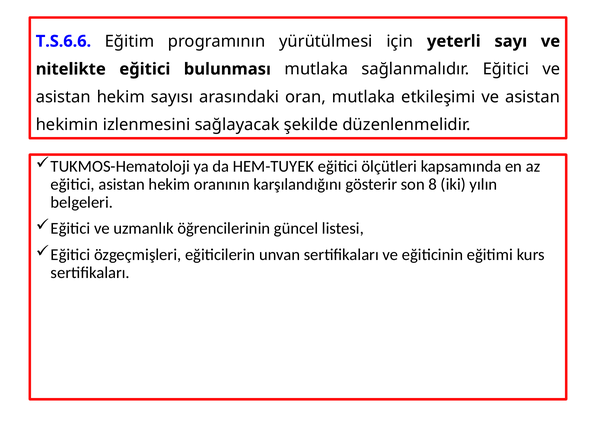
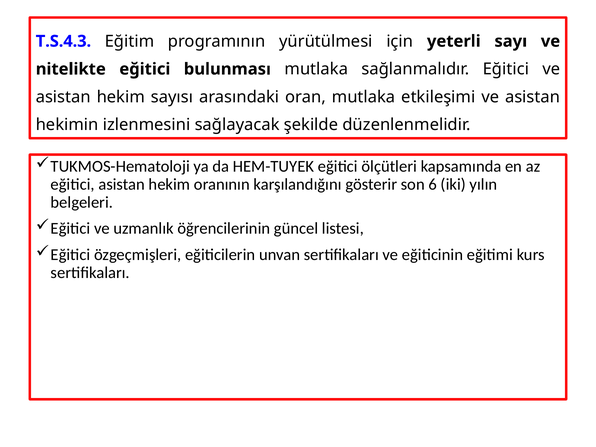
T.S.6.6: T.S.6.6 -> T.S.4.3 (63, 41)
8: 8 -> 6 (433, 184)
